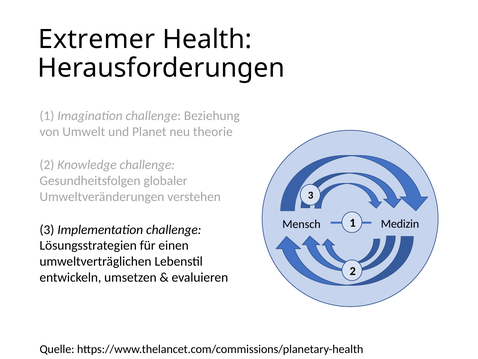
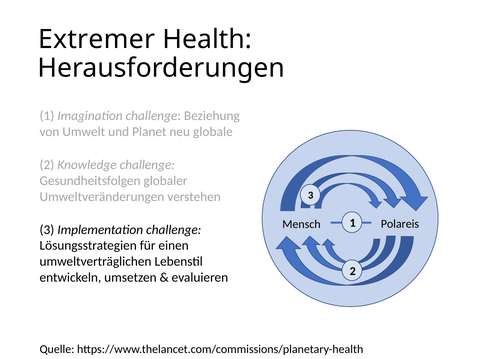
theorie: theorie -> globale (213, 132)
Medizin: Medizin -> Polareis (400, 224)
